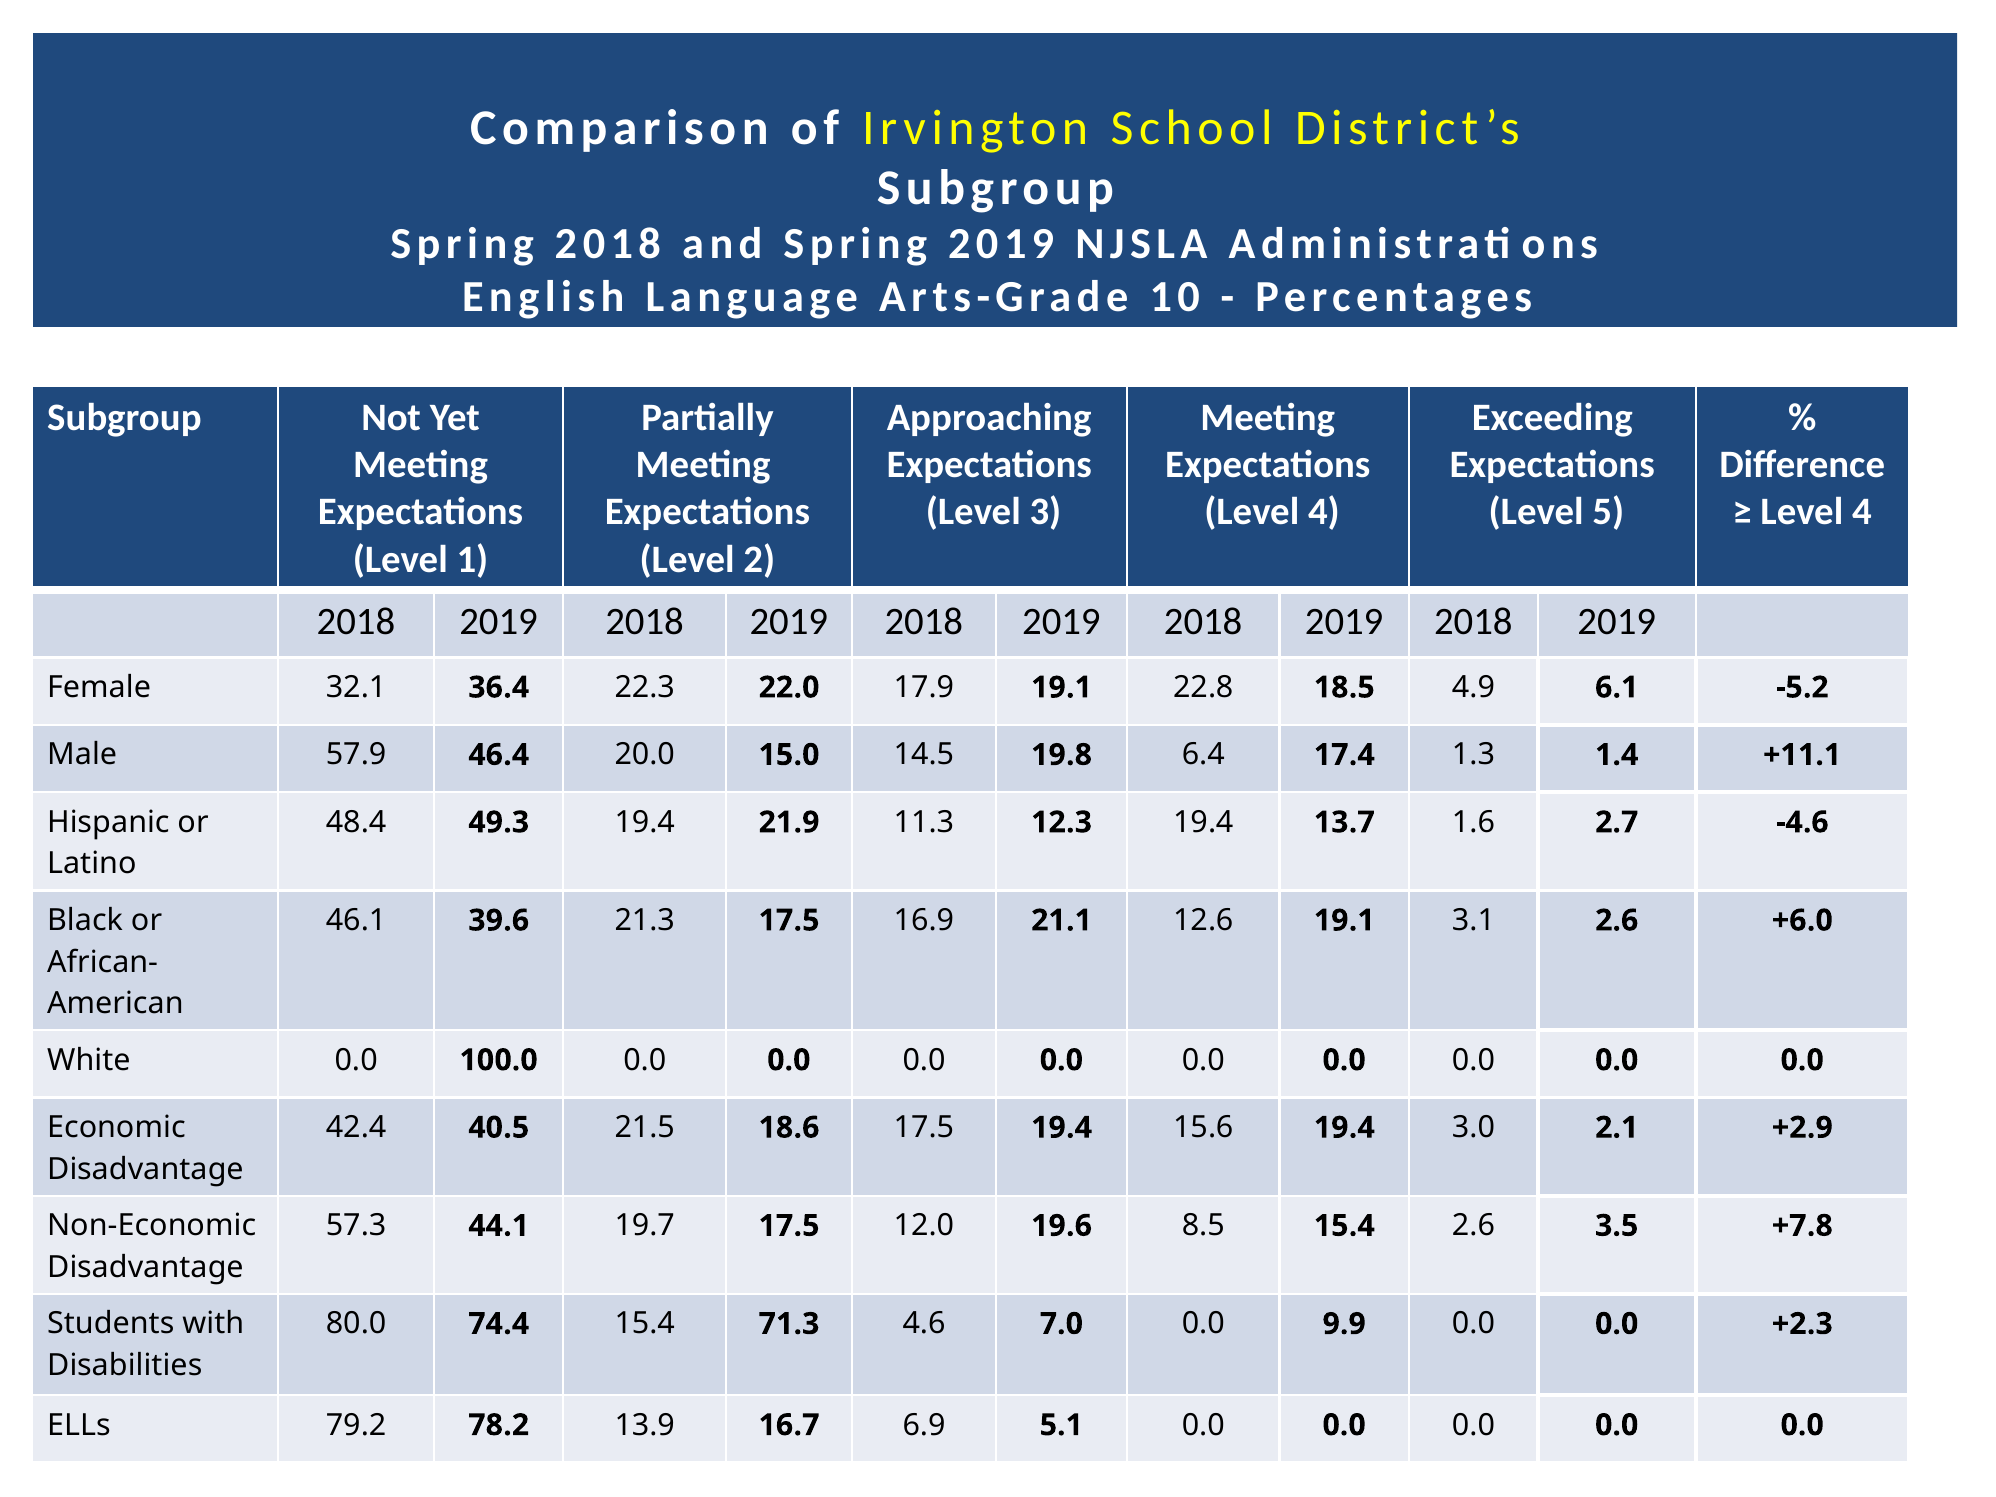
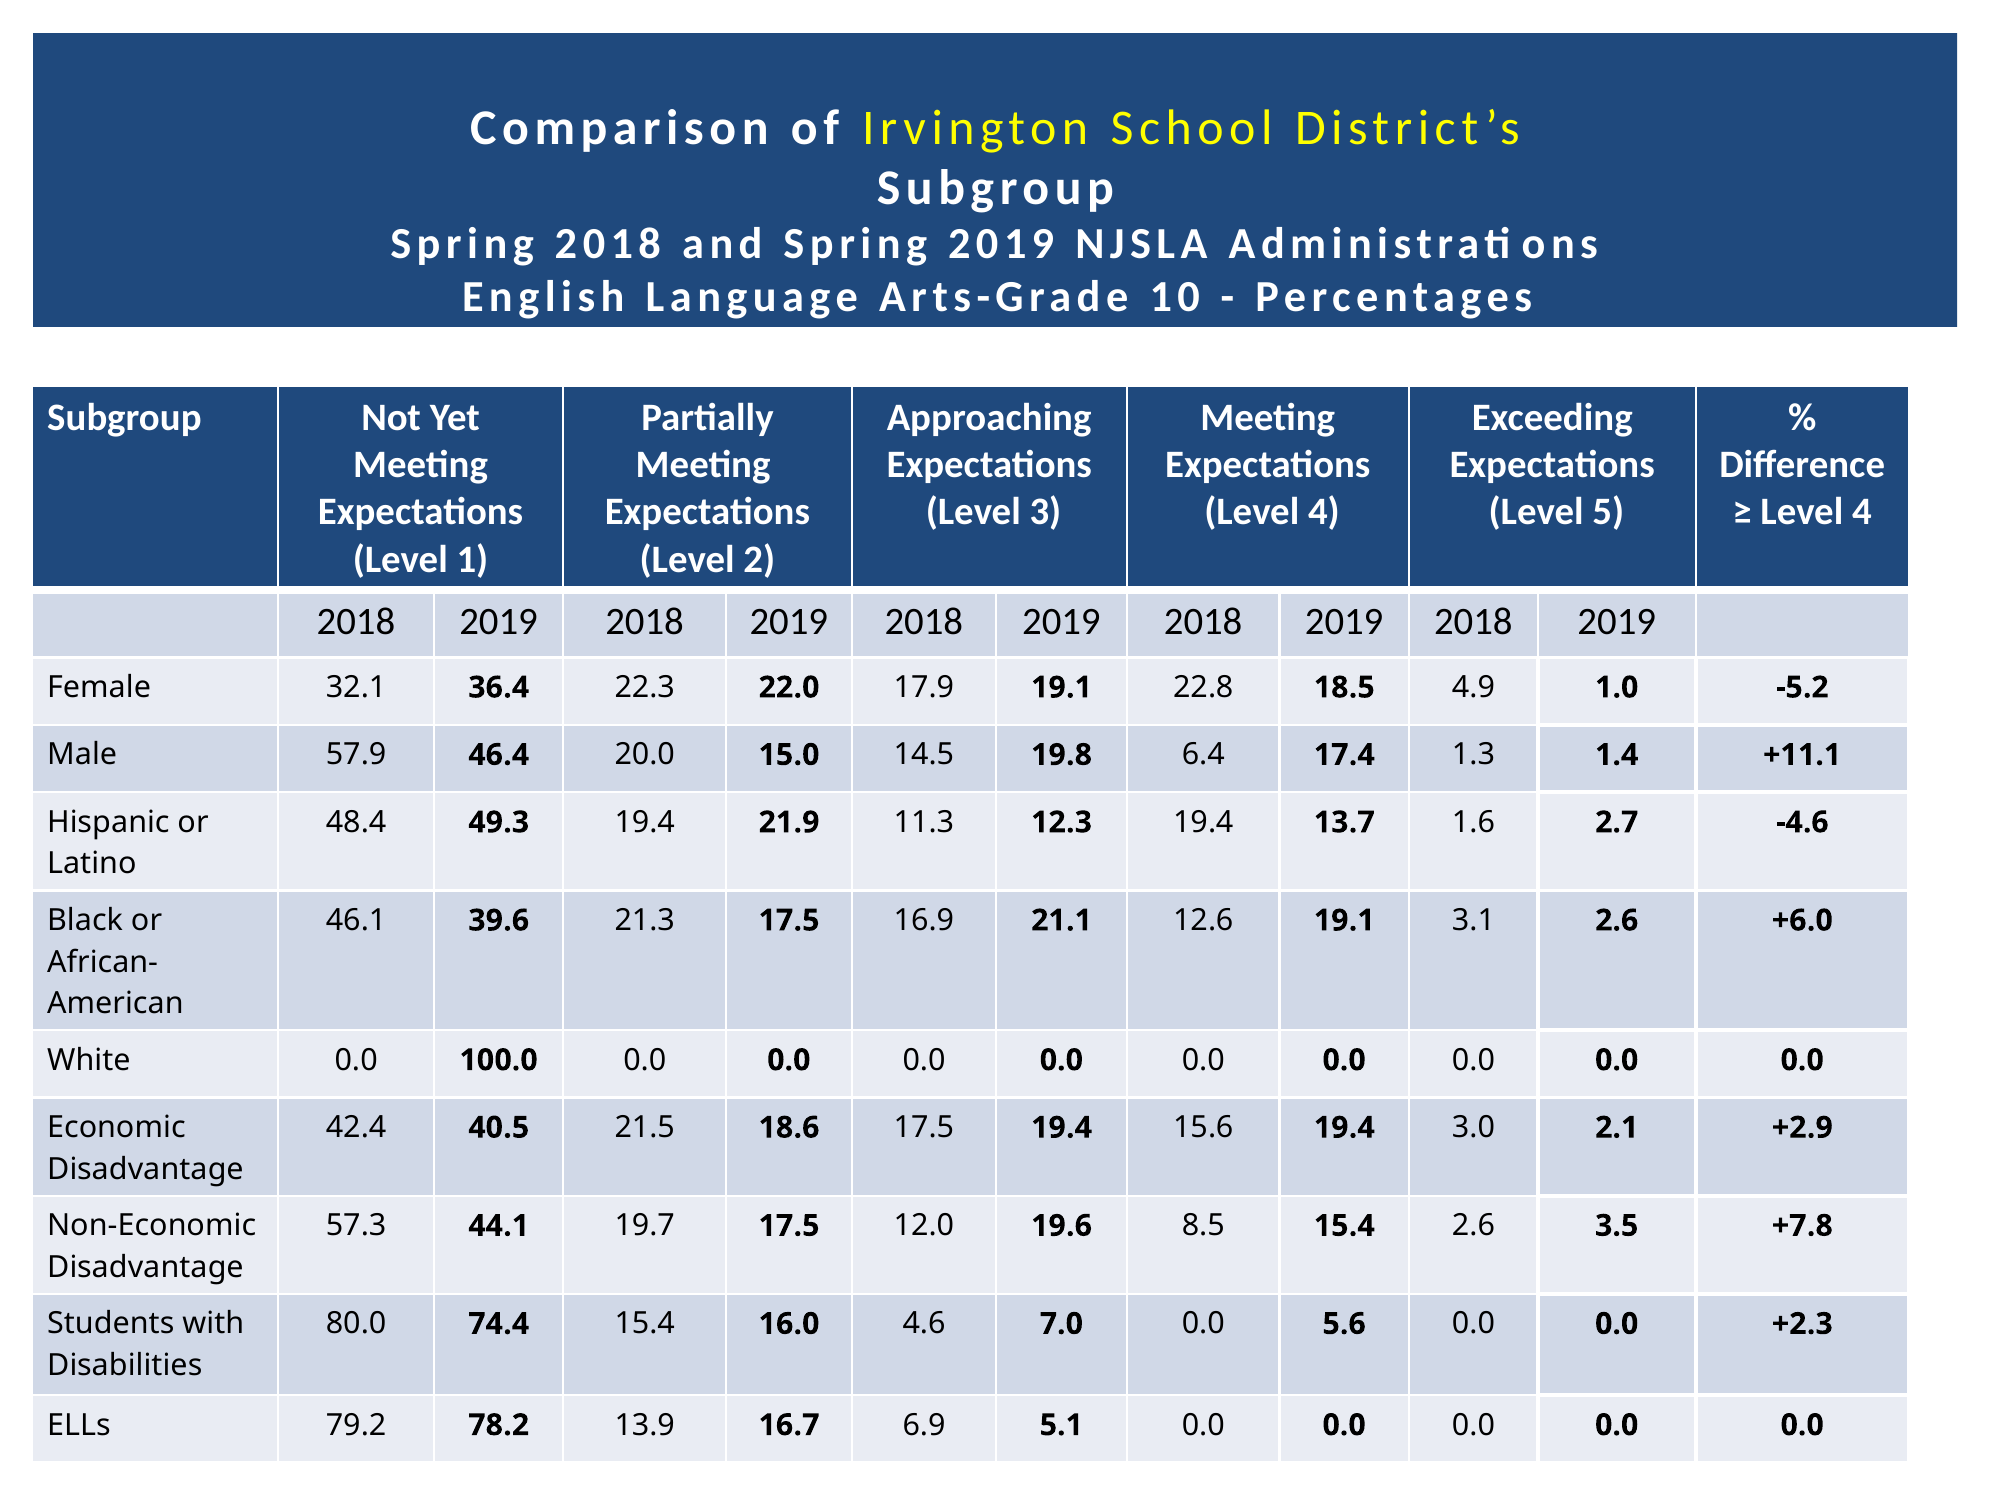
6.1: 6.1 -> 1.0 (1617, 687)
71.3: 71.3 -> 16.0 (789, 1324)
9.9: 9.9 -> 5.6 (1344, 1324)
